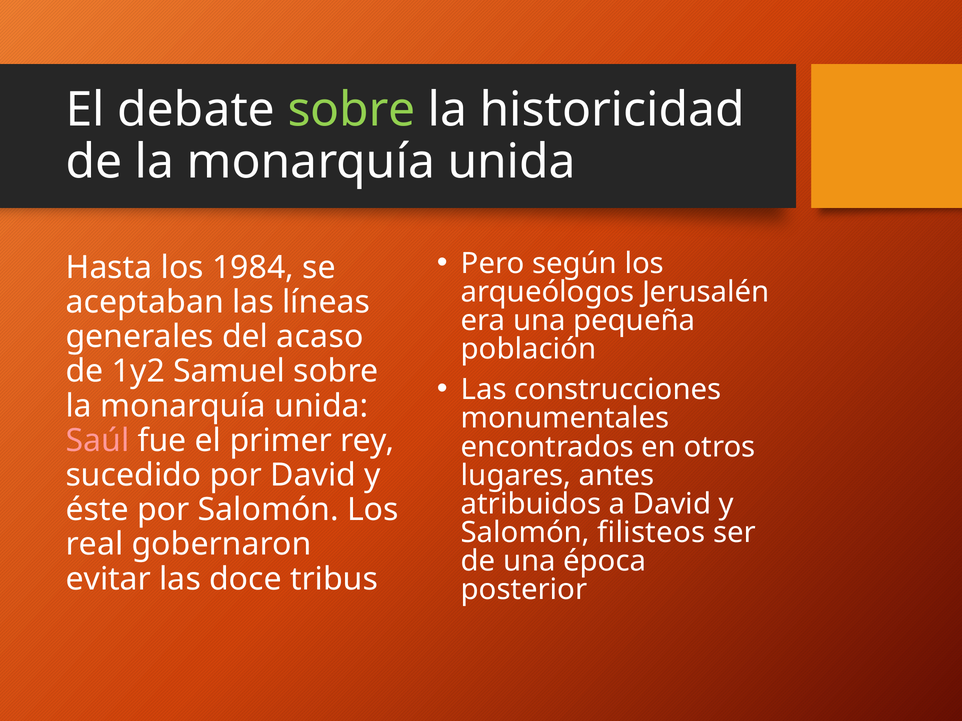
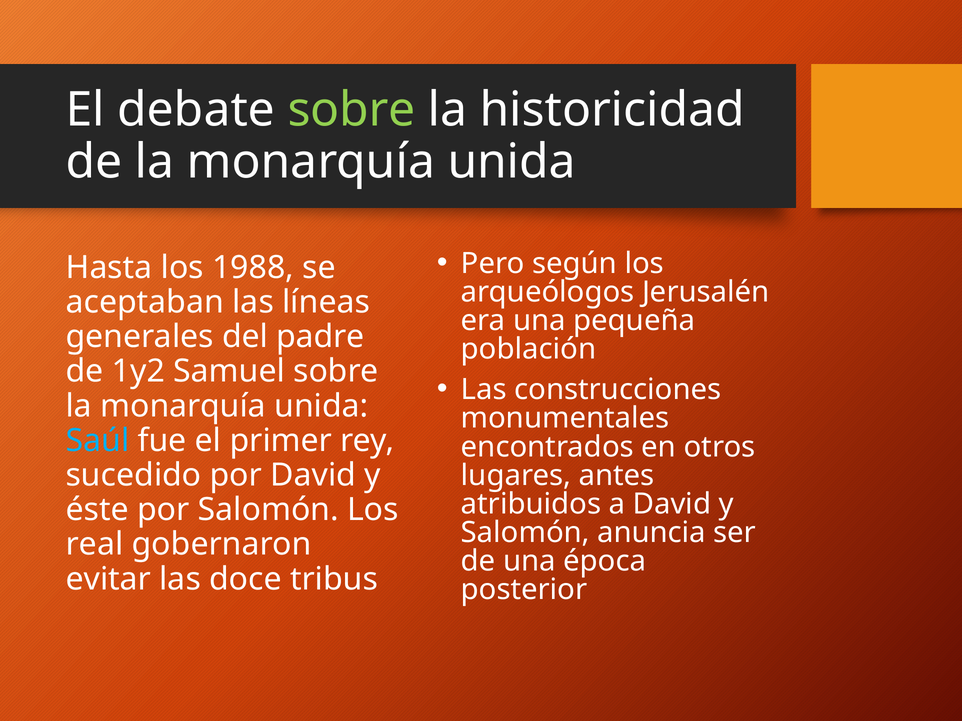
1984: 1984 -> 1988 (253, 268)
acaso: acaso -> padre (320, 337)
Saúl colour: pink -> light blue (98, 441)
filisteos: filisteos -> anuncia (652, 533)
